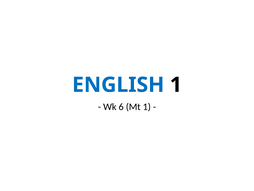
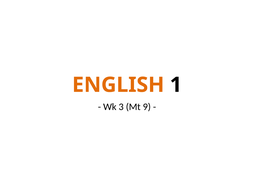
ENGLISH colour: blue -> orange (118, 85)
6: 6 -> 3 (121, 107)
Mt 1: 1 -> 9 (147, 107)
